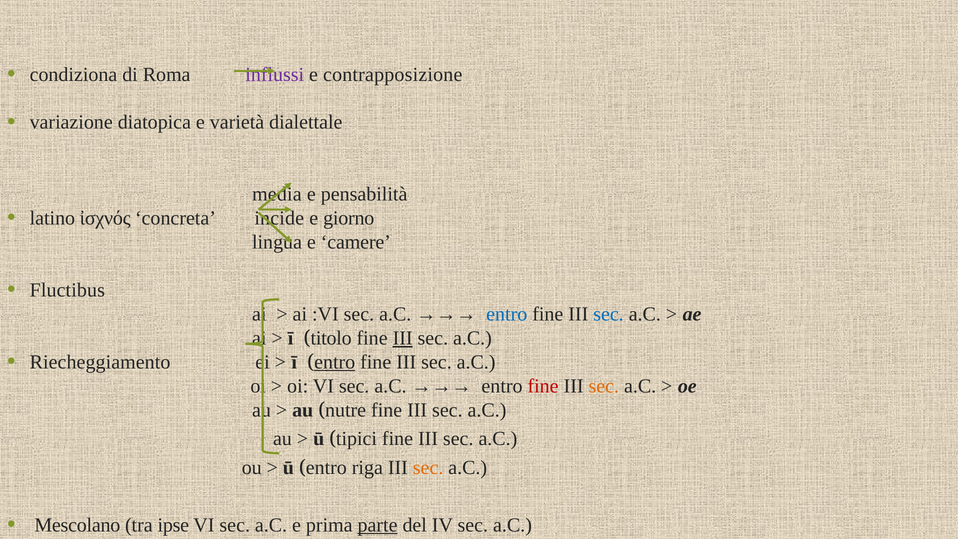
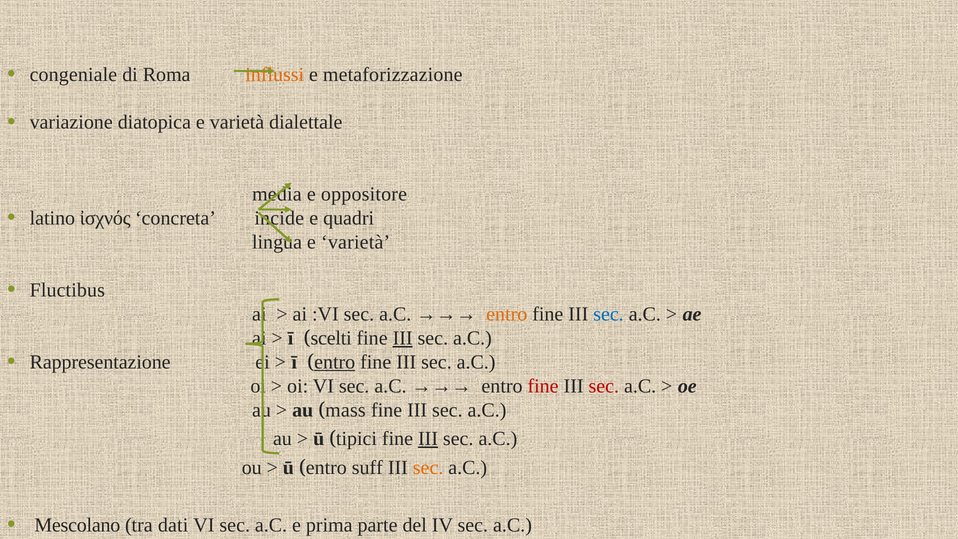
condiziona: condiziona -> congeniale (73, 74)
influssi colour: purple -> orange (275, 74)
contrapposizione: contrapposizione -> metaforizzazione (393, 74)
pensabilità: pensabilità -> oppositore (364, 194)
giorno: giorno -> quadri (349, 218)
lingua e camere: camere -> varietà (356, 242)
entro colour: blue -> orange (507, 314)
titolo: titolo -> scelti (331, 338)
Riecheggiamento: Riecheggiamento -> Rappresentazione (100, 362)
sec colour: orange -> red (604, 386)
nutre: nutre -> mass (345, 410)
III underline: none -> present (428, 439)
riga: riga -> suff (367, 467)
ipse: ipse -> dati (173, 525)
parte underline: present -> none (378, 525)
